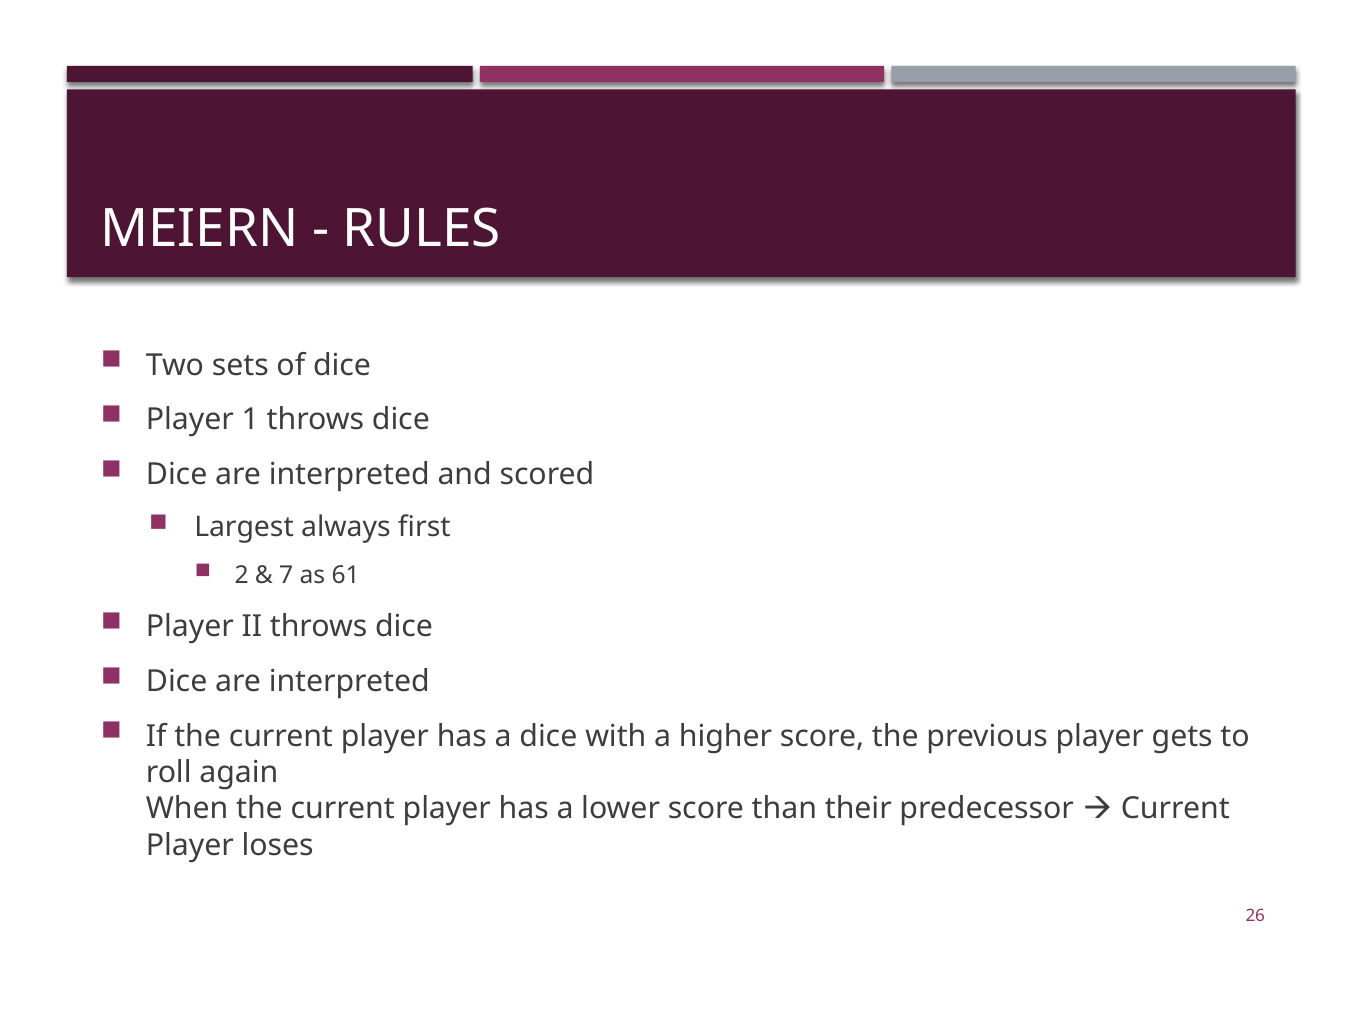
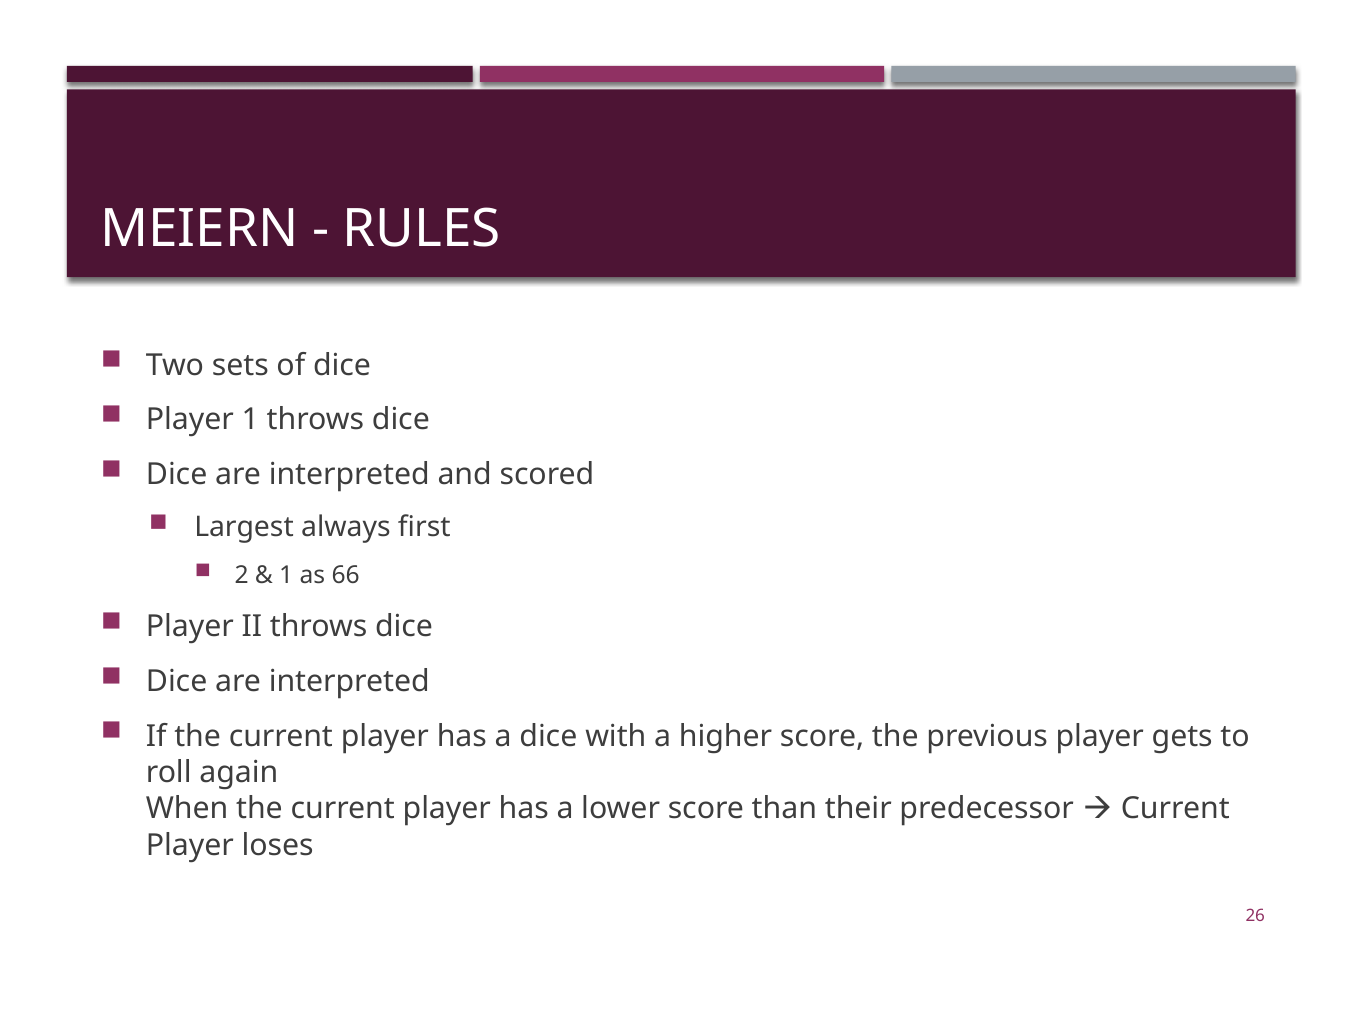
7: 7 -> 1 (286, 575)
61: 61 -> 66 (346, 575)
